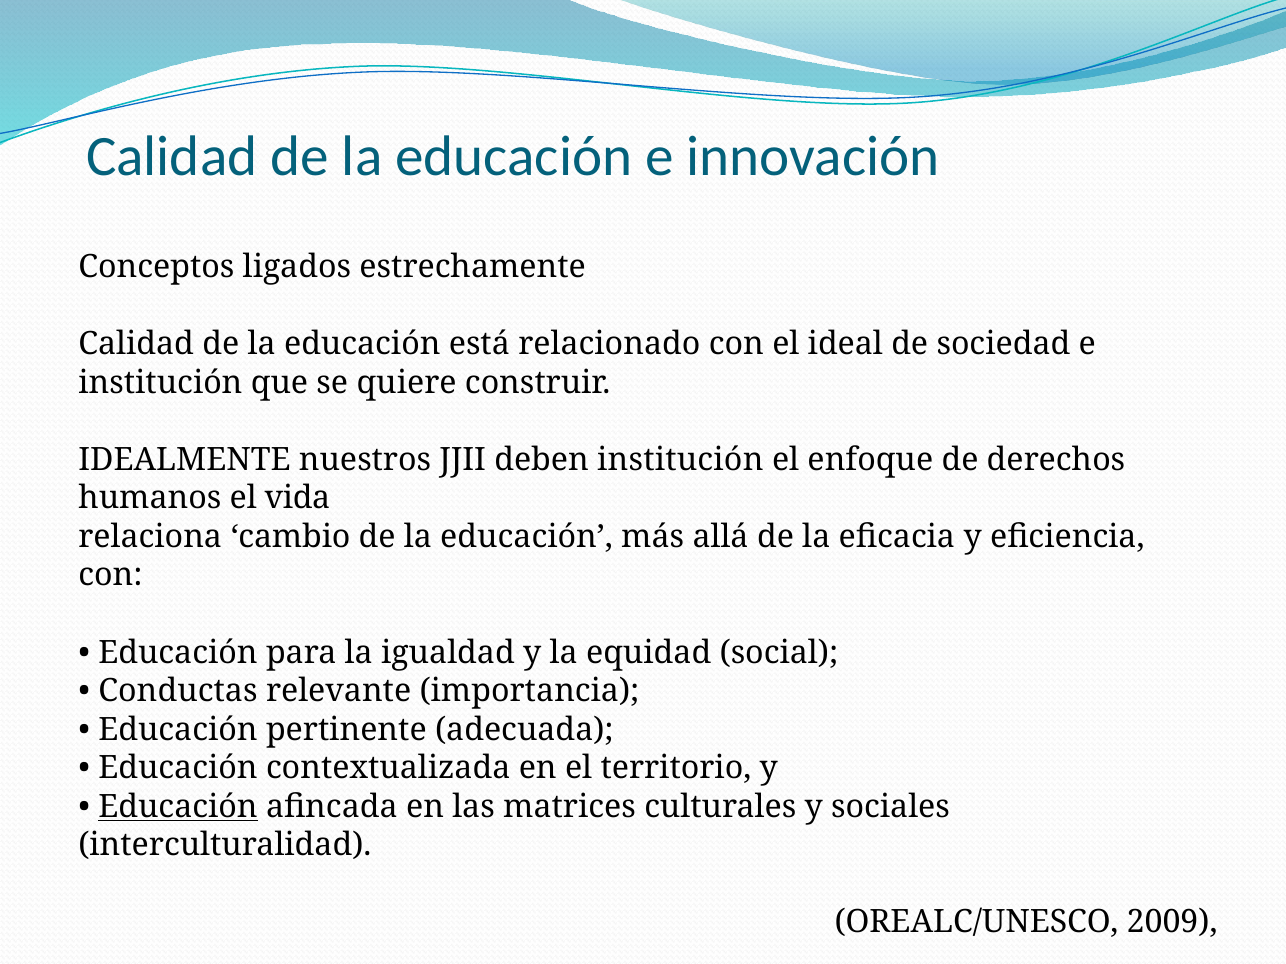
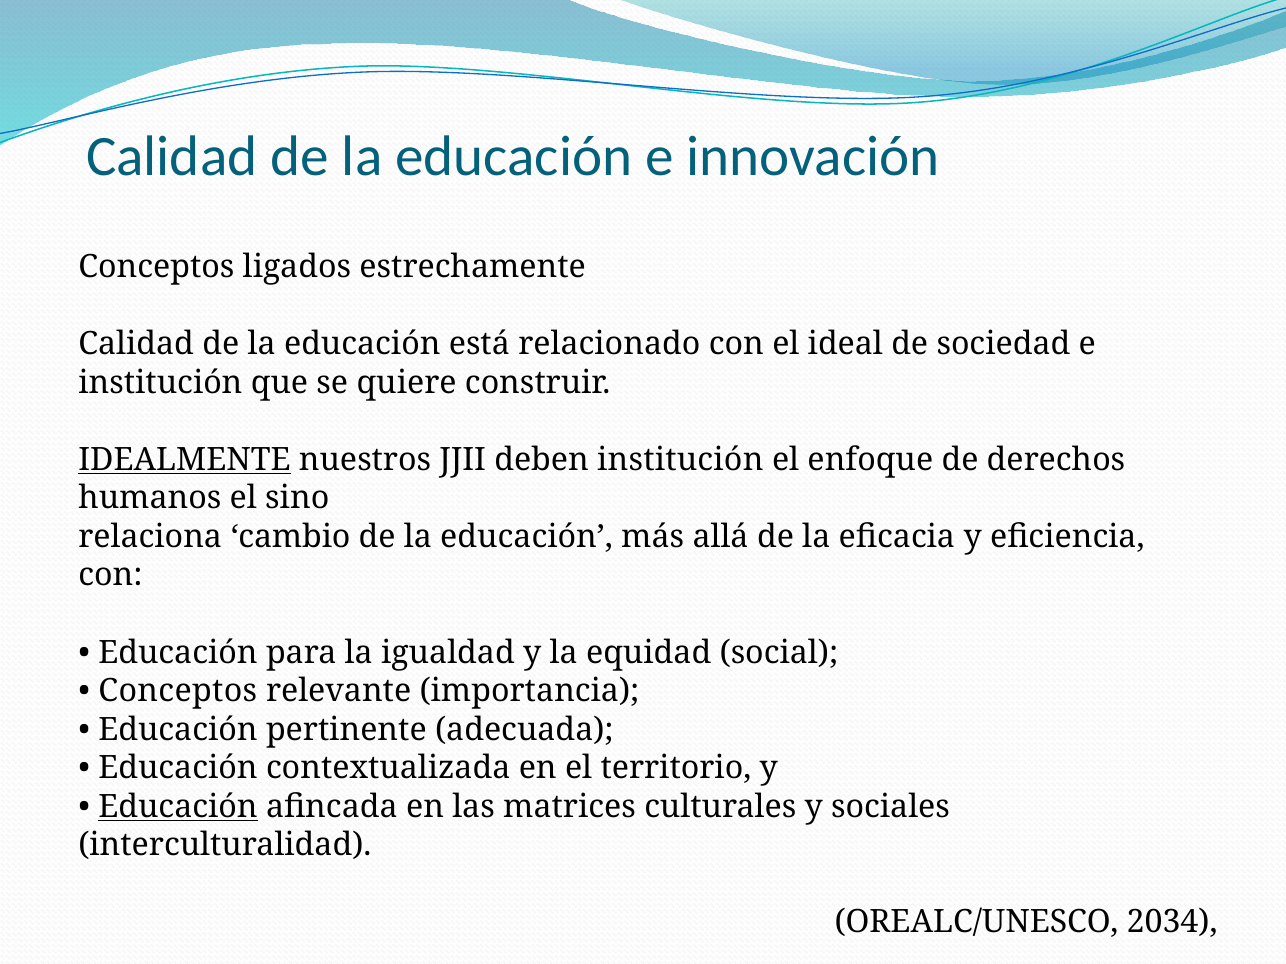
IDEALMENTE underline: none -> present (185, 460)
vida: vida -> sino (297, 498)
Conductas: Conductas -> Conceptos (178, 691)
2009: 2009 -> 2034 (1172, 923)
